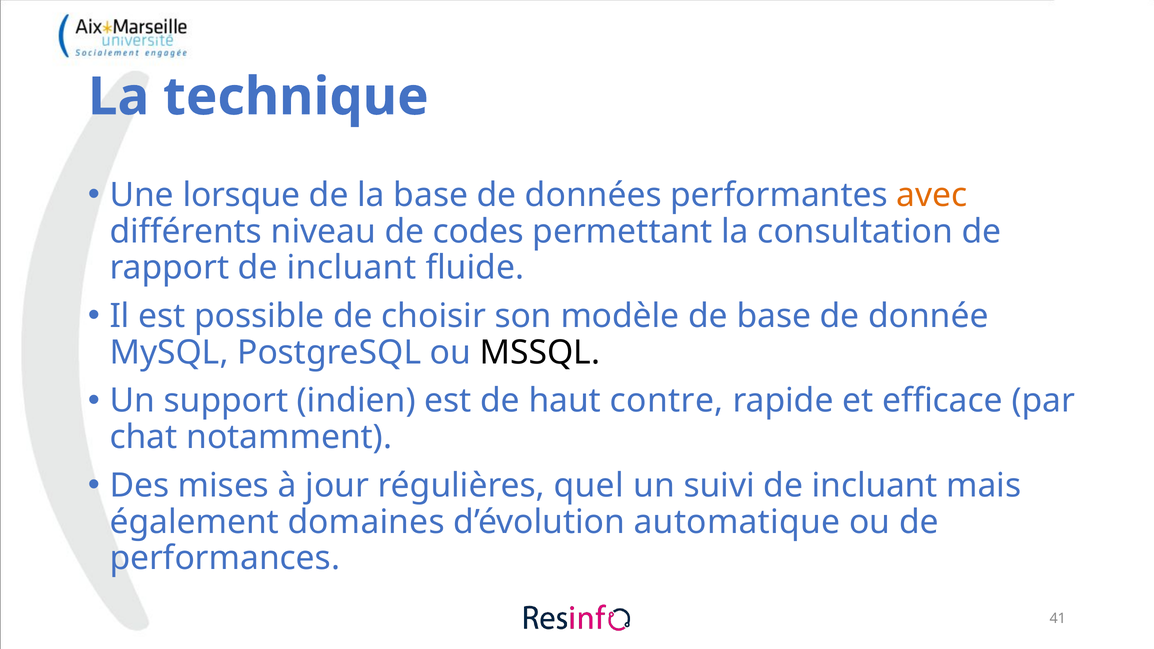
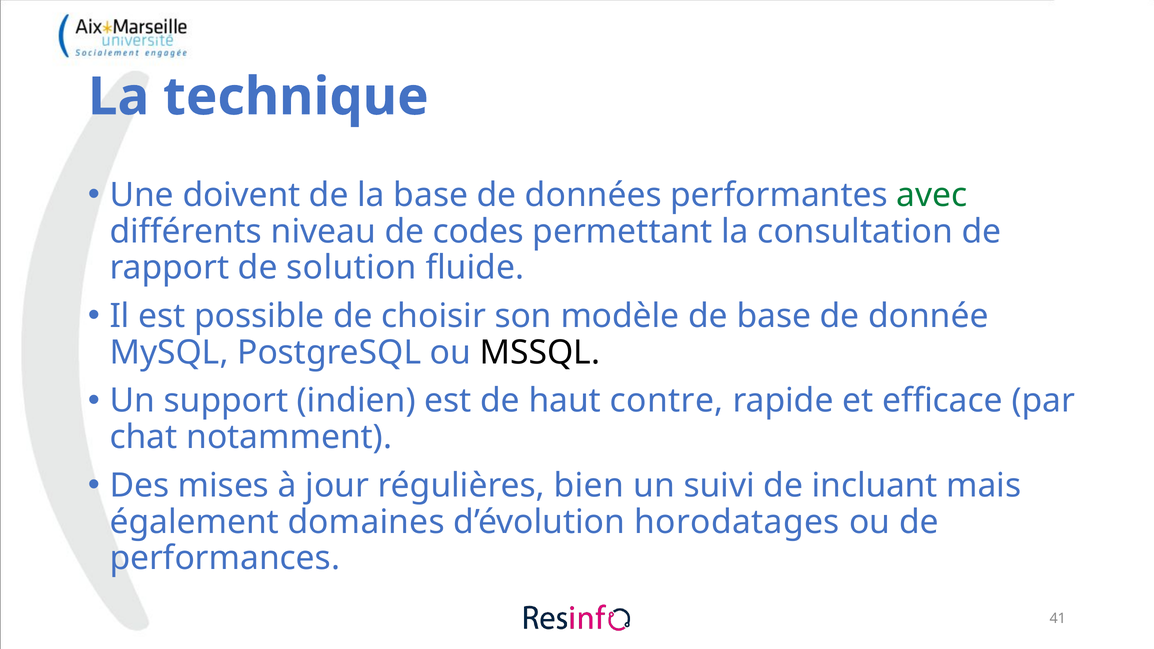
lorsque: lorsque -> doivent (241, 195)
avec colour: orange -> green (932, 195)
rapport de incluant: incluant -> solution (352, 268)
quel: quel -> bien (589, 486)
automatique: automatique -> horodatages (737, 522)
